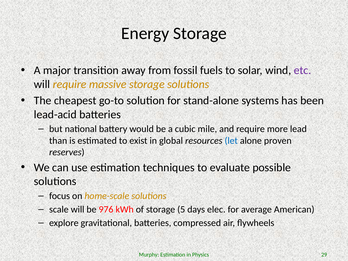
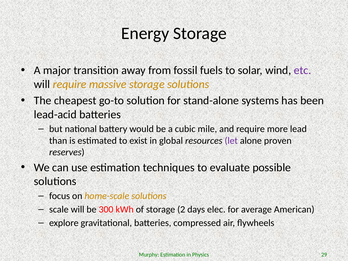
let colour: blue -> purple (231, 141)
976: 976 -> 300 (106, 209)
5: 5 -> 2 (181, 209)
